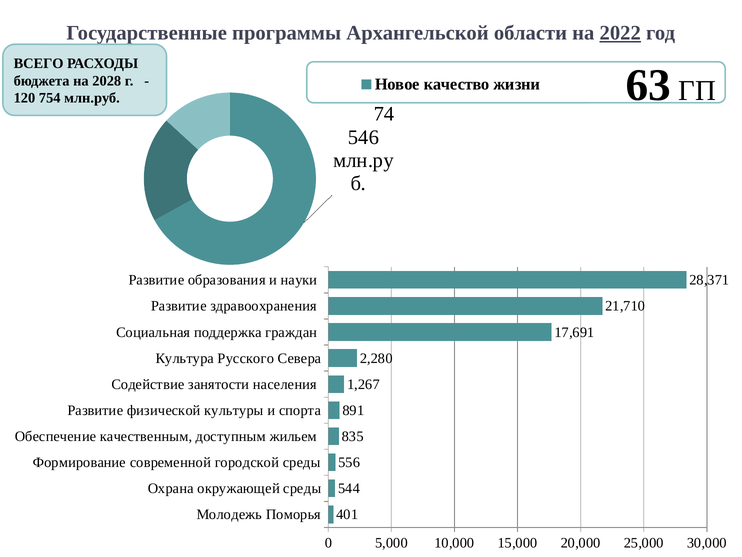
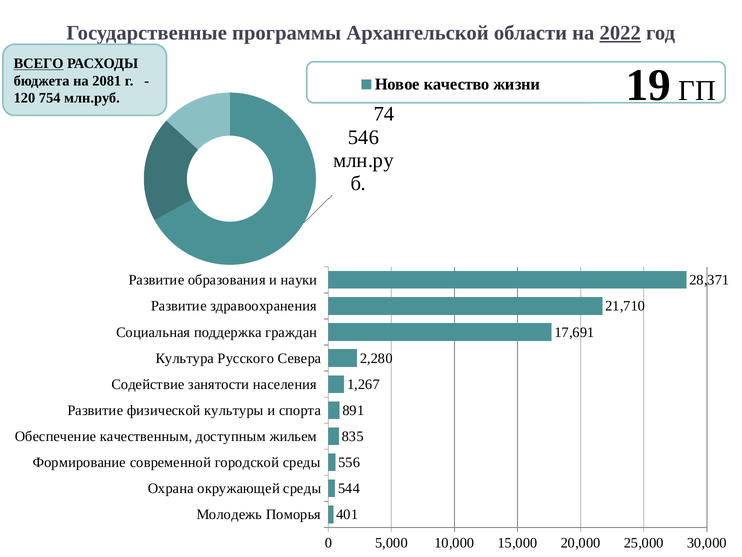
ВСЕГО underline: none -> present (39, 63)
2028: 2028 -> 2081 (107, 81)
63: 63 -> 19 (649, 85)
